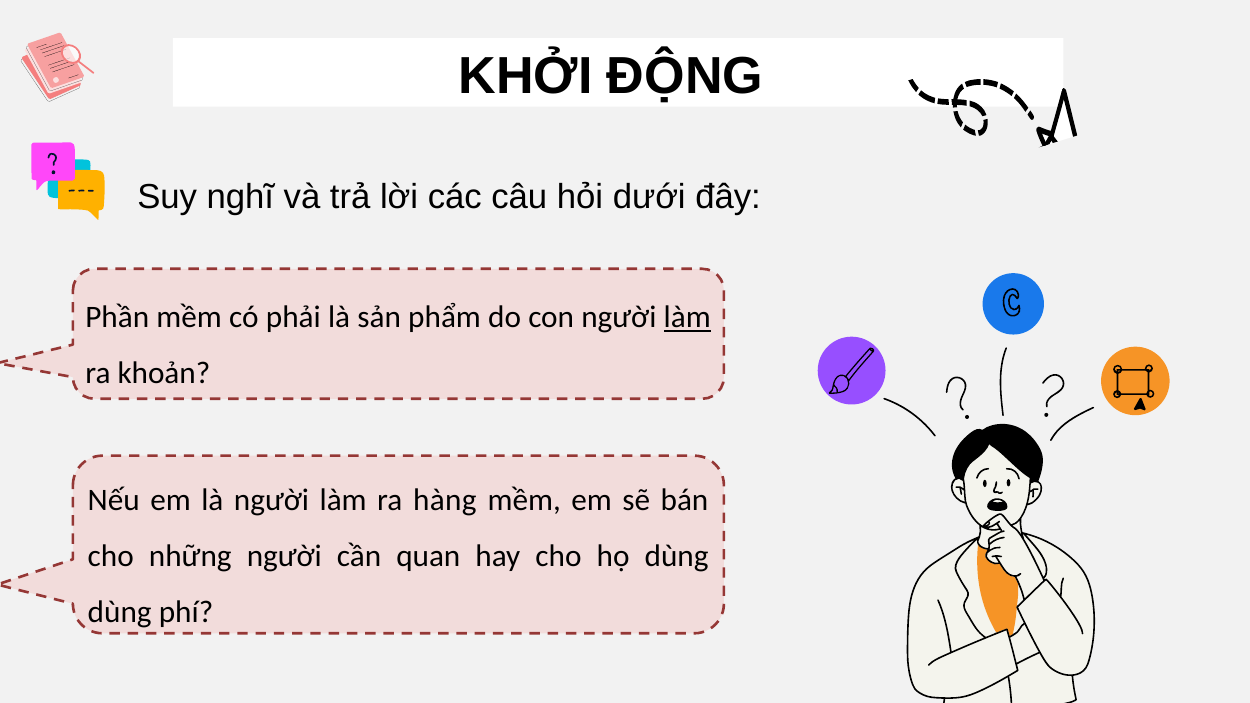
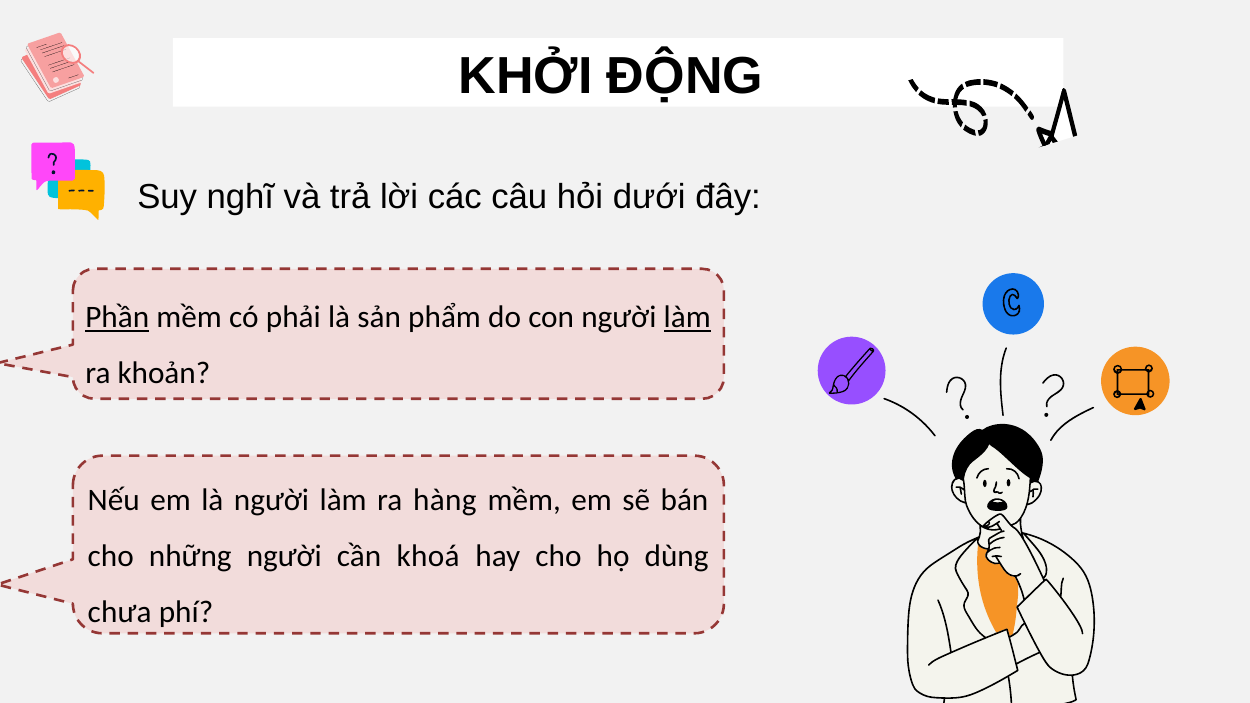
Phần underline: none -> present (117, 317)
quan: quan -> khoá (428, 556)
dùng: dùng -> chưa (120, 612)
